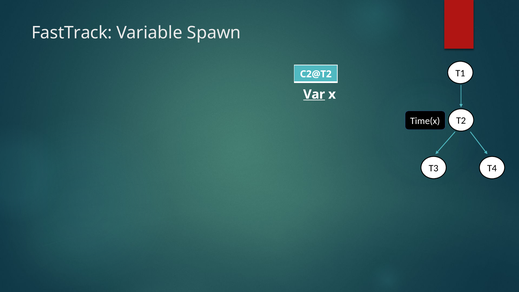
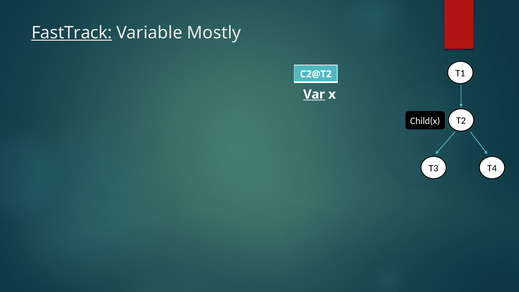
FastTrack underline: none -> present (72, 33)
Spawn: Spawn -> Mostly (214, 33)
Time(x: Time(x -> Child(x (425, 121)
